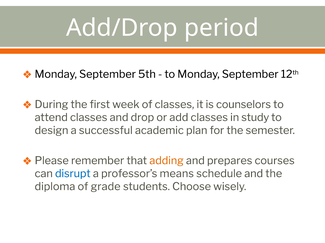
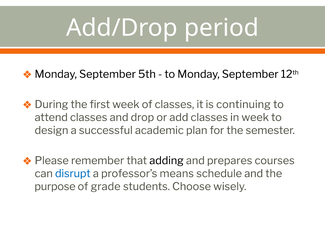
counselors: counselors -> continuing (243, 105)
in study: study -> week (255, 118)
adding colour: orange -> black (166, 161)
diploma: diploma -> purpose (55, 187)
